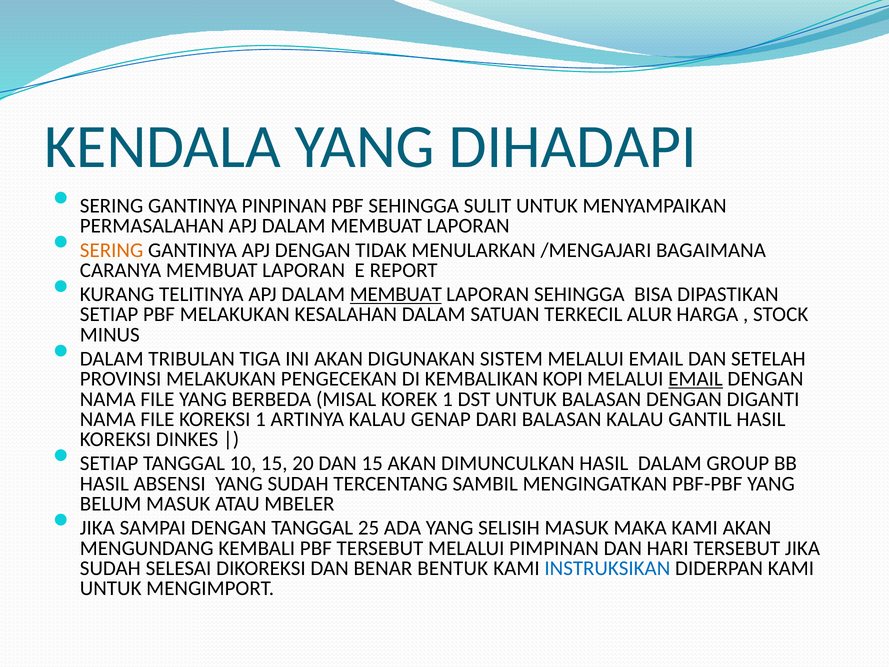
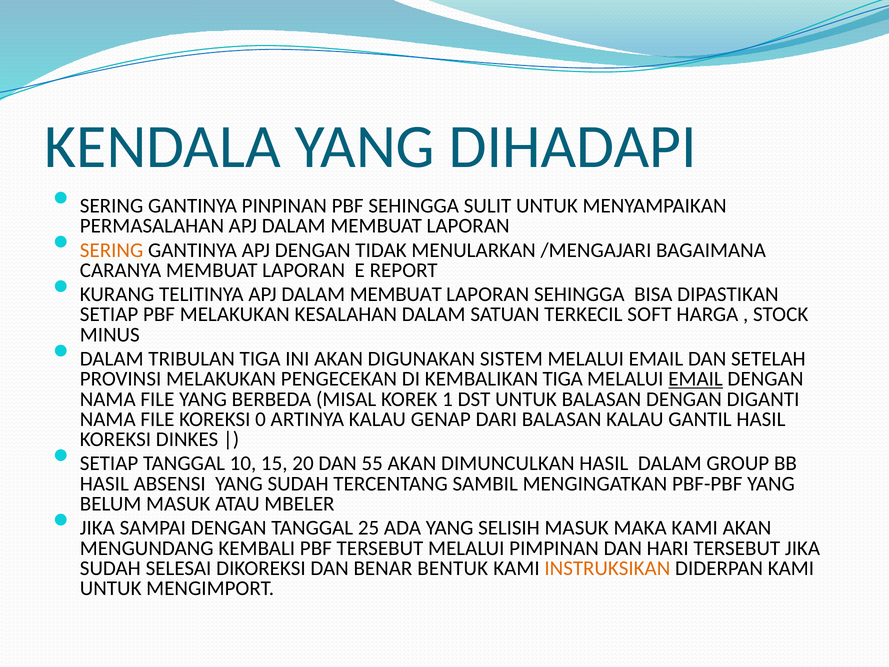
MEMBUAT underline: present -> none (396, 294)
ALUR: ALUR -> SOFT (649, 314)
KEMBALIKAN KOPI: KOPI -> TIGA (563, 379)
KOREKSI 1: 1 -> 0 (261, 419)
DAN 15: 15 -> 55 (372, 463)
INSTRUKSIKAN colour: blue -> orange (607, 568)
